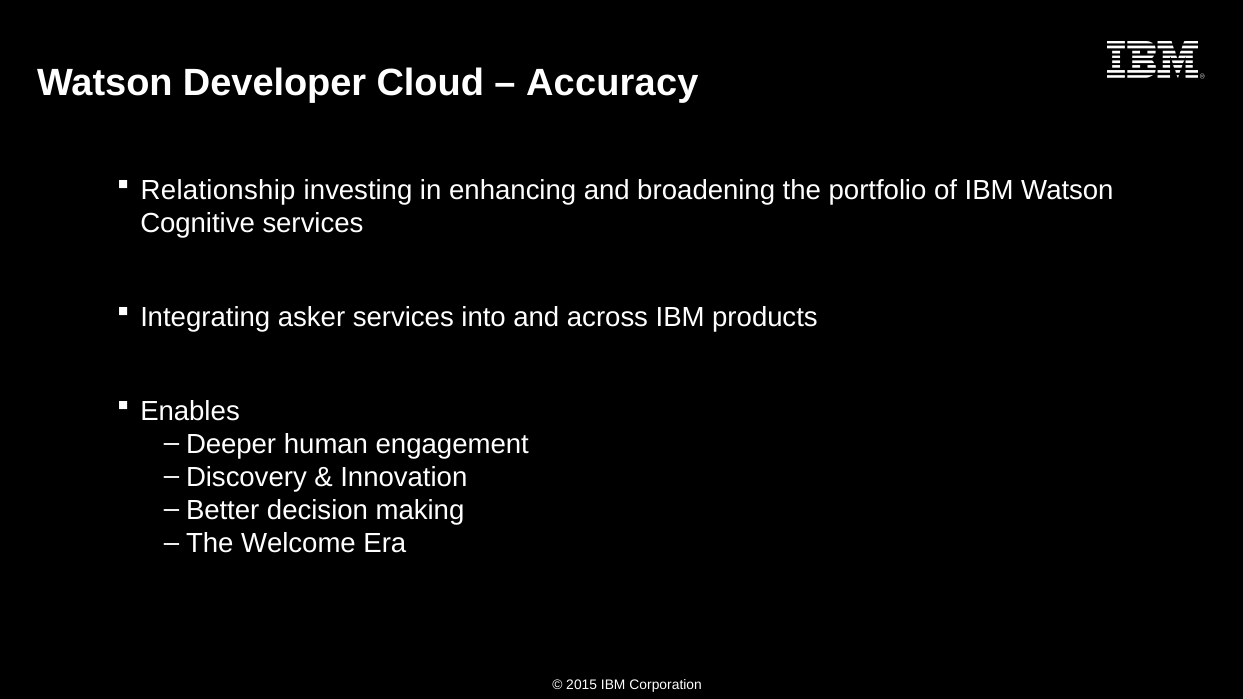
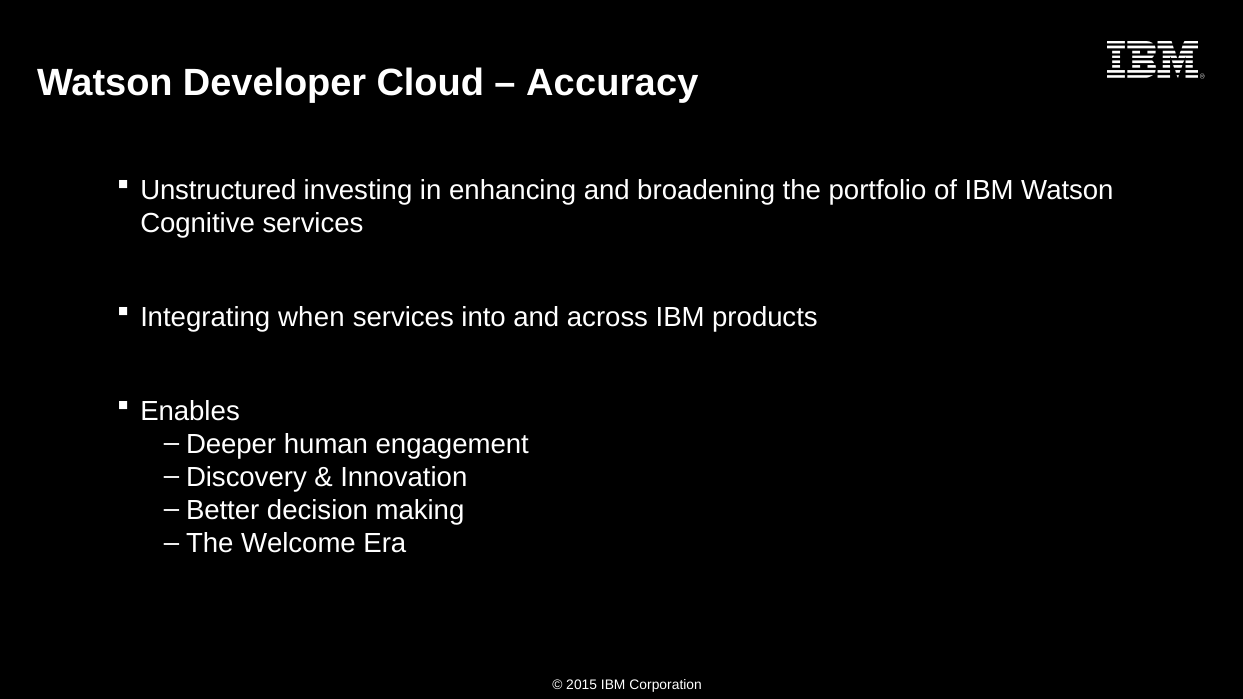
Relationship: Relationship -> Unstructured (218, 190)
asker: asker -> when (311, 317)
